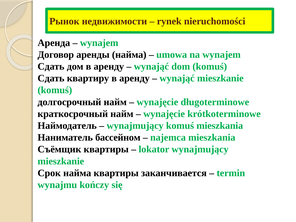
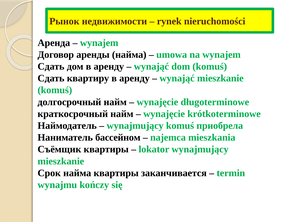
komuś mieszkania: mieszkania -> приобрела (220, 126)
